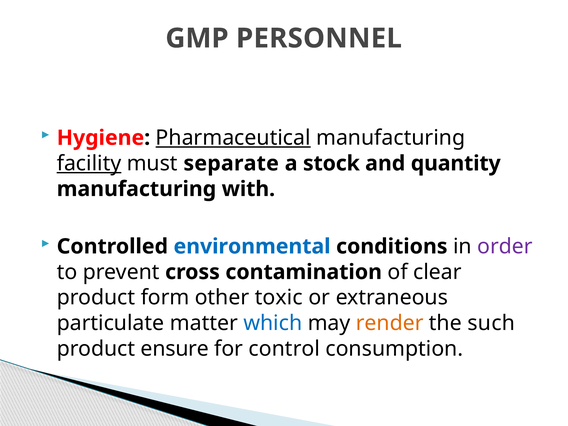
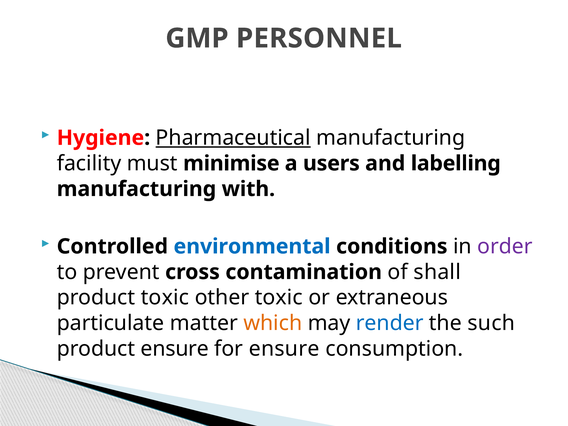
facility underline: present -> none (89, 163)
separate: separate -> minimise (231, 163)
stock: stock -> users (331, 163)
quantity: quantity -> labelling (456, 163)
clear: clear -> shall (437, 272)
product form: form -> toxic (165, 298)
which colour: blue -> orange (273, 323)
render colour: orange -> blue (390, 323)
for control: control -> ensure (284, 349)
